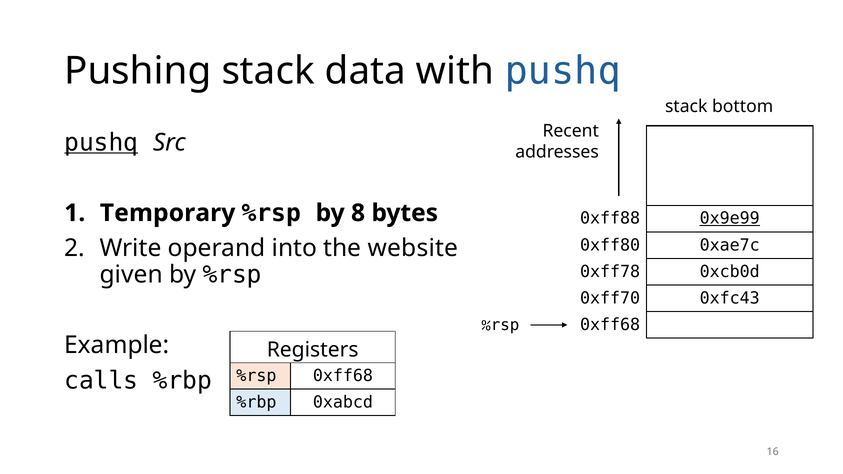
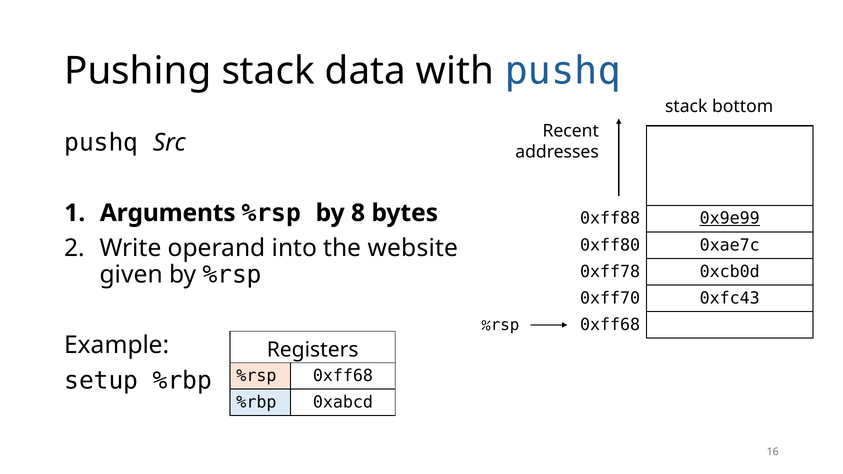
pushq underline: present -> none (101, 142)
Temporary: Temporary -> Arguments (168, 213)
calls: calls -> setup (101, 381)
